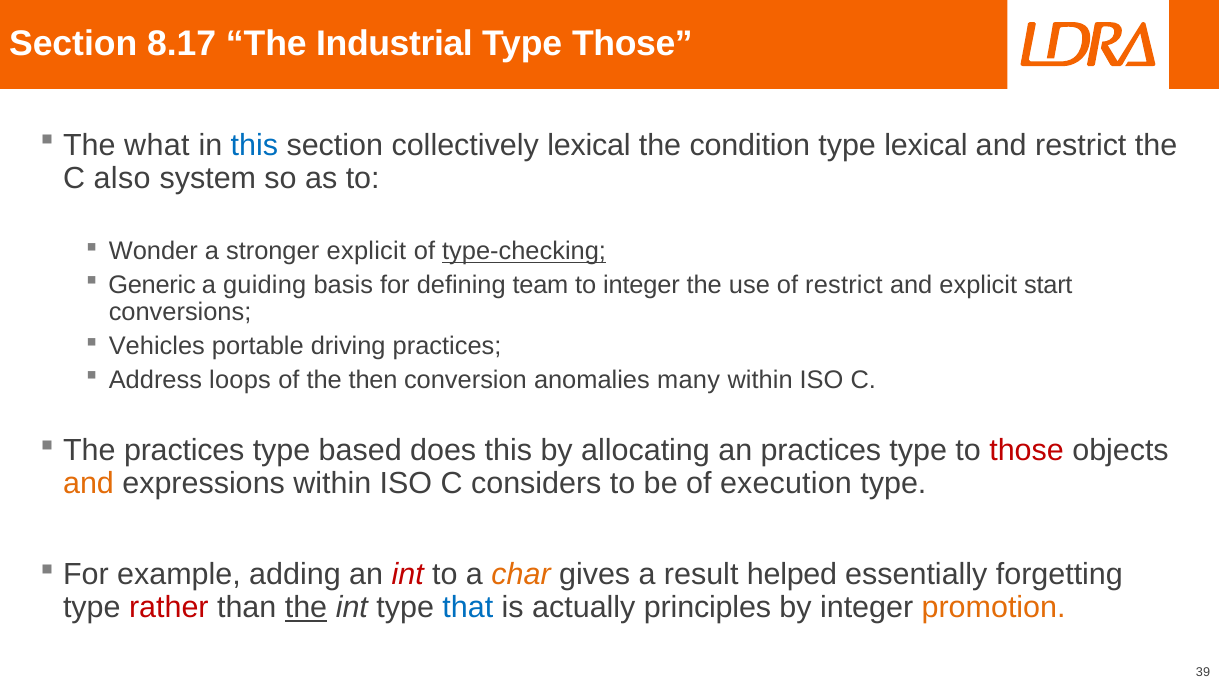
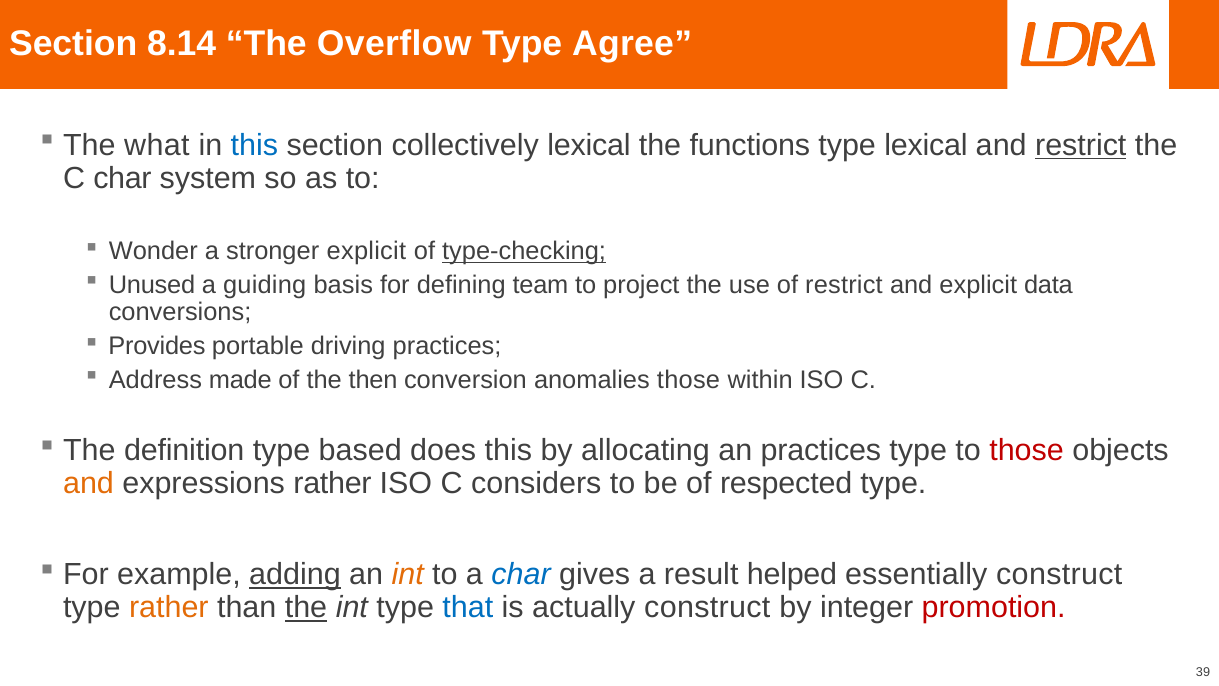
8.17: 8.17 -> 8.14 (182, 44)
Industrial: Industrial -> Overflow (394, 44)
Type Those: Those -> Agree (632, 44)
condition: condition -> functions (750, 145)
restrict underline: none -> present (1081, 145)
C also: also -> char (122, 178)
Generic: Generic -> Unused (152, 285)
to integer: integer -> project (641, 285)
start: start -> data (1048, 285)
Vehicles: Vehicles -> Provides (157, 346)
loops: loops -> made (240, 380)
anomalies many: many -> those (689, 380)
The practices: practices -> definition (184, 450)
expressions within: within -> rather (333, 483)
execution: execution -> respected (786, 483)
adding underline: none -> present (295, 574)
int colour: red -> orange (408, 574)
char colour: orange -> blue (521, 574)
essentially forgetting: forgetting -> construct (1059, 574)
rather colour: red -> orange (169, 607)
actually principles: principles -> construct (707, 607)
promotion colour: orange -> red (994, 607)
